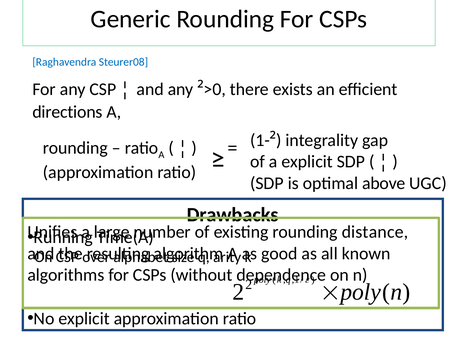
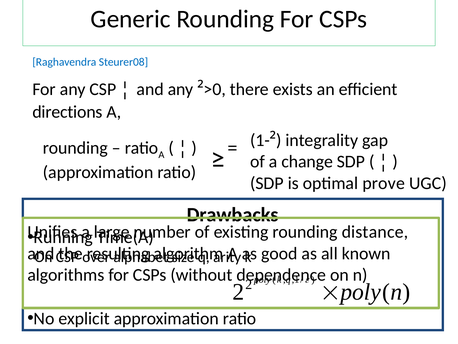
a explicit: explicit -> change (307, 162)
above: above -> prove (384, 183)
